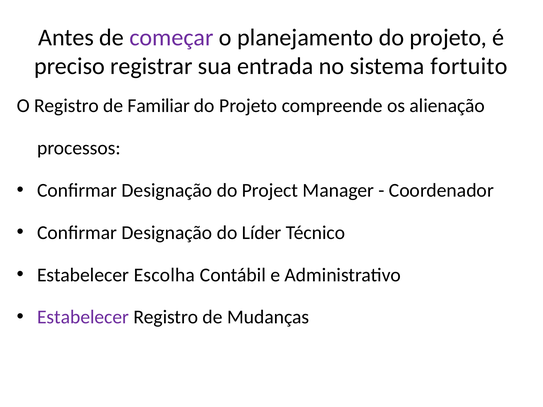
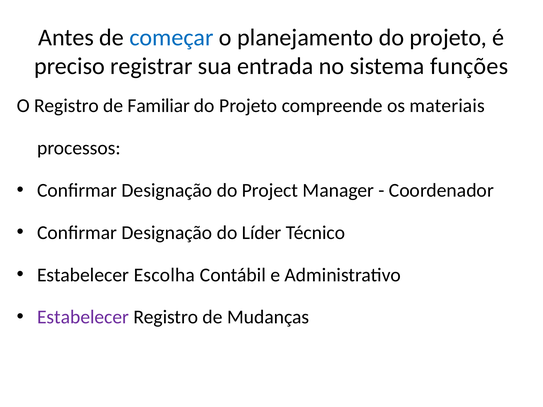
começar colour: purple -> blue (171, 37)
fortuito: fortuito -> funções (469, 66)
alienação: alienação -> materiais (447, 106)
